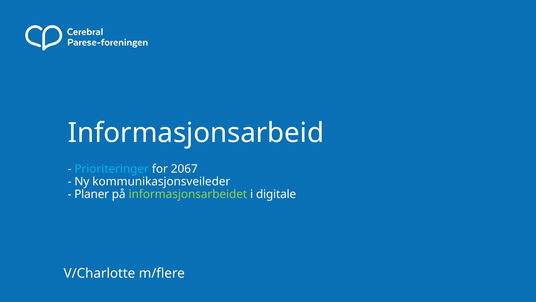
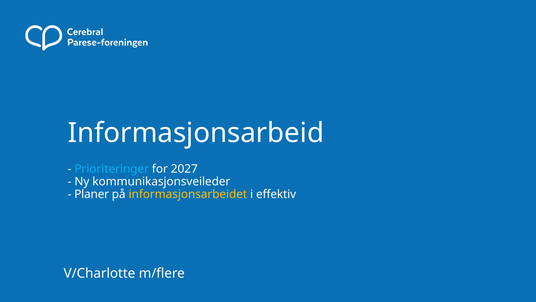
2067: 2067 -> 2027 (184, 169)
informasjonsarbeidet colour: light green -> yellow (188, 194)
digitale: digitale -> effektiv (276, 194)
